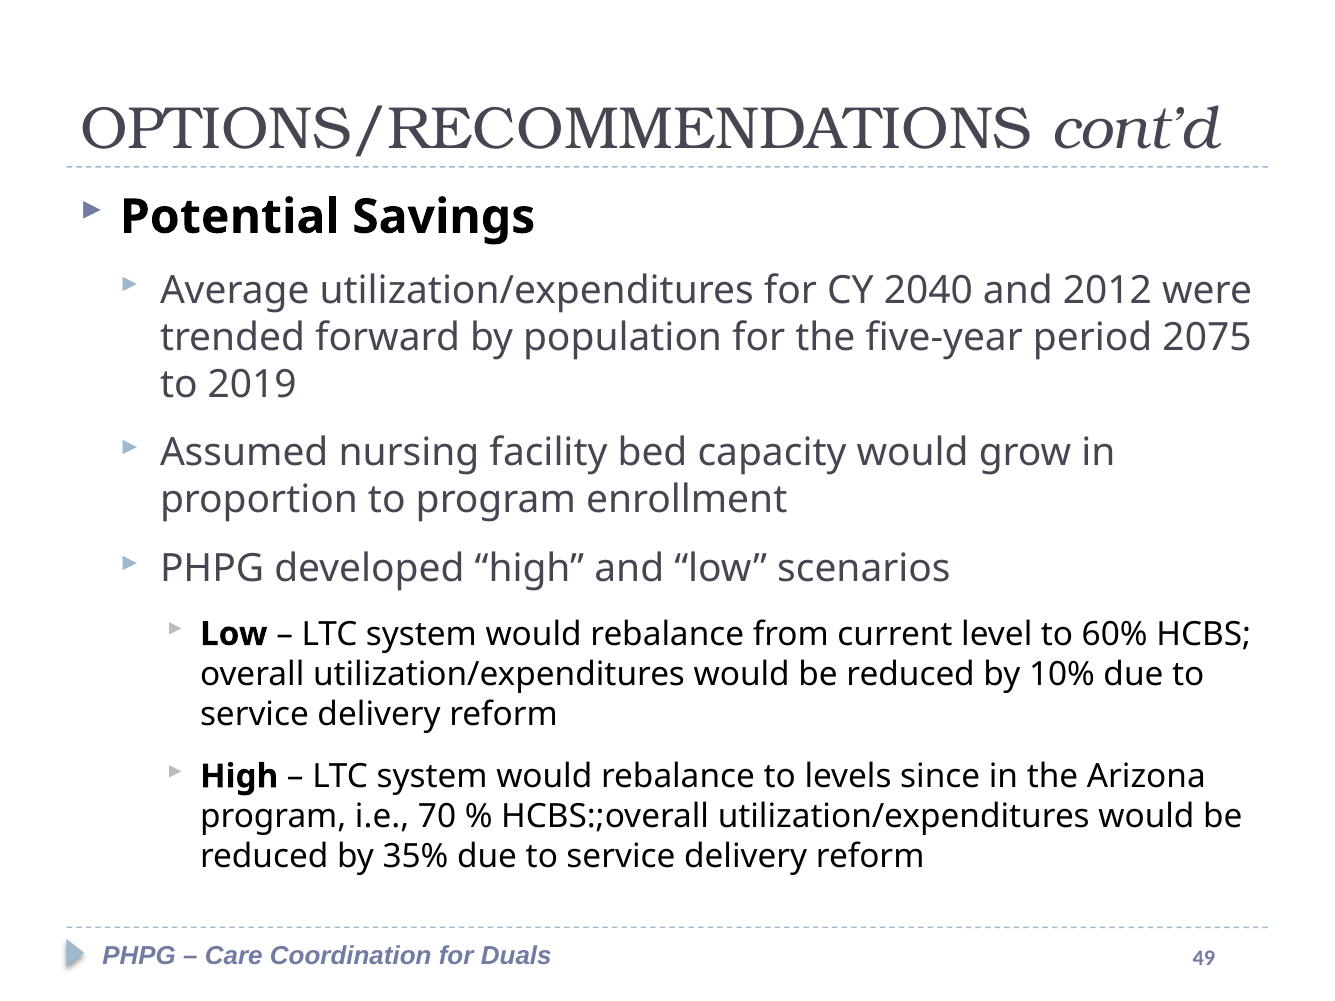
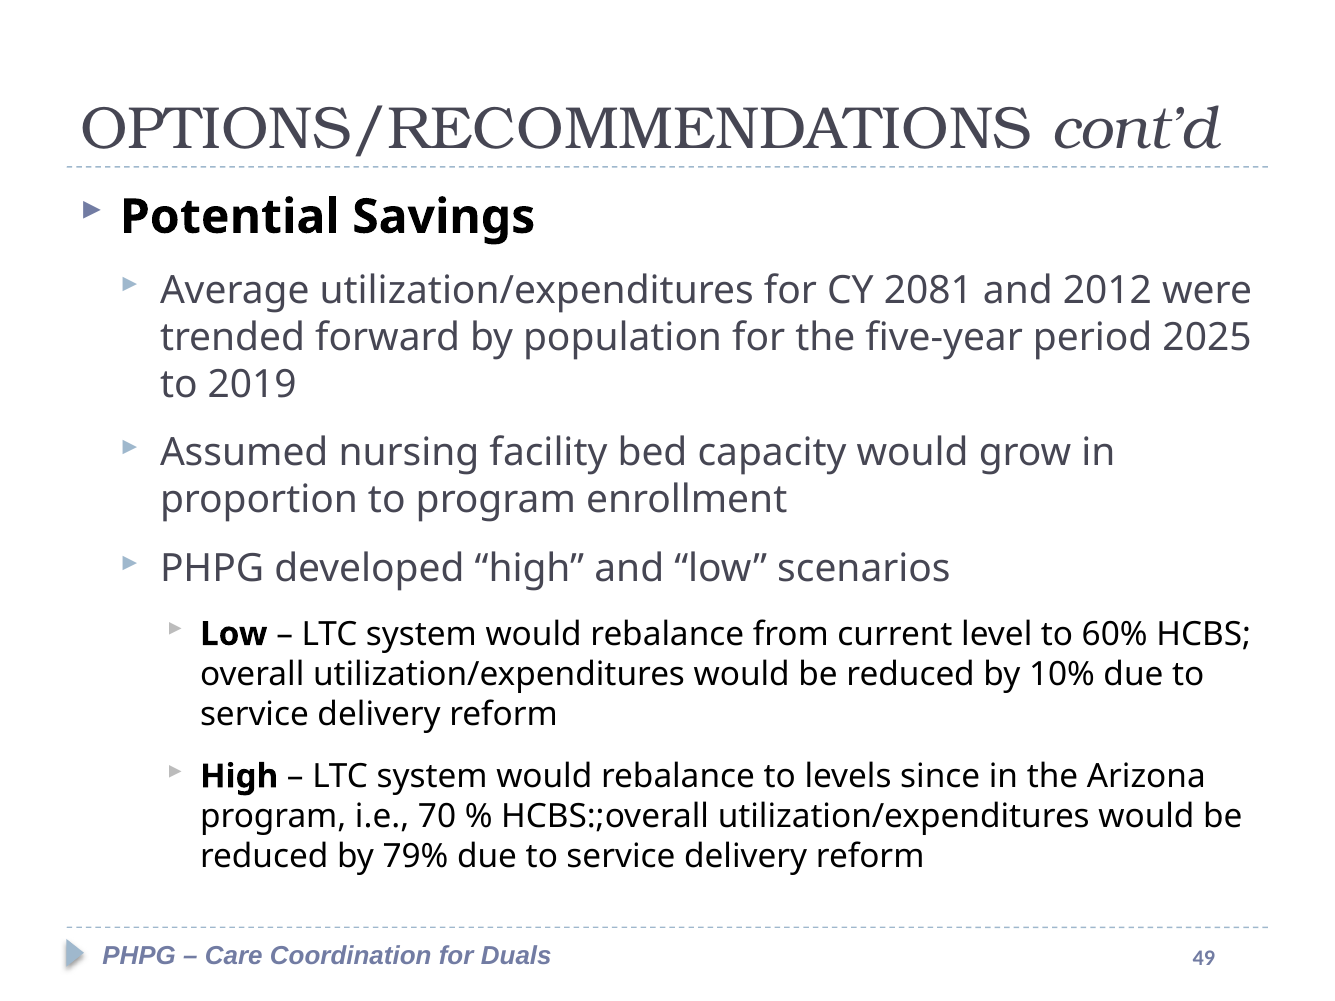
2040: 2040 -> 2081 (928, 291)
2075: 2075 -> 2025 (1207, 338)
35%: 35% -> 79% (416, 857)
